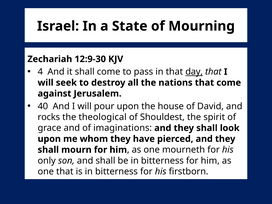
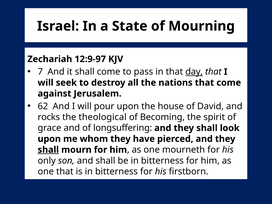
12:9-30: 12:9-30 -> 12:9-97 (90, 59)
4: 4 -> 7 (40, 72)
40: 40 -> 62 (43, 106)
Shouldest: Shouldest -> Becoming (162, 117)
imaginations: imaginations -> longsuffering (123, 128)
shall underline: none -> present (48, 150)
